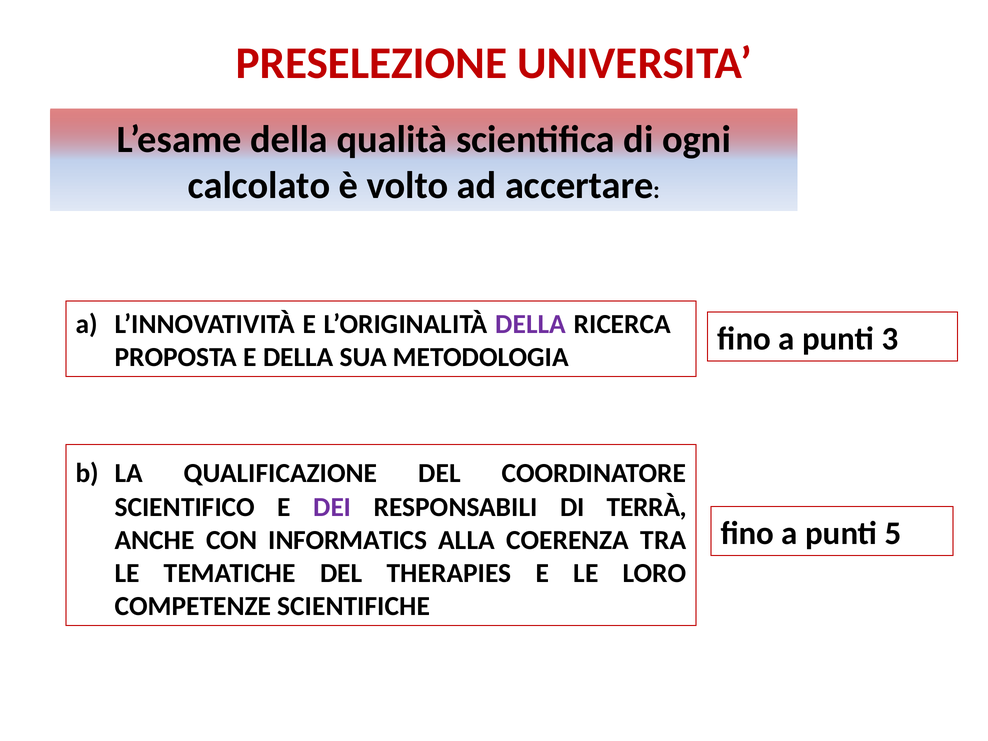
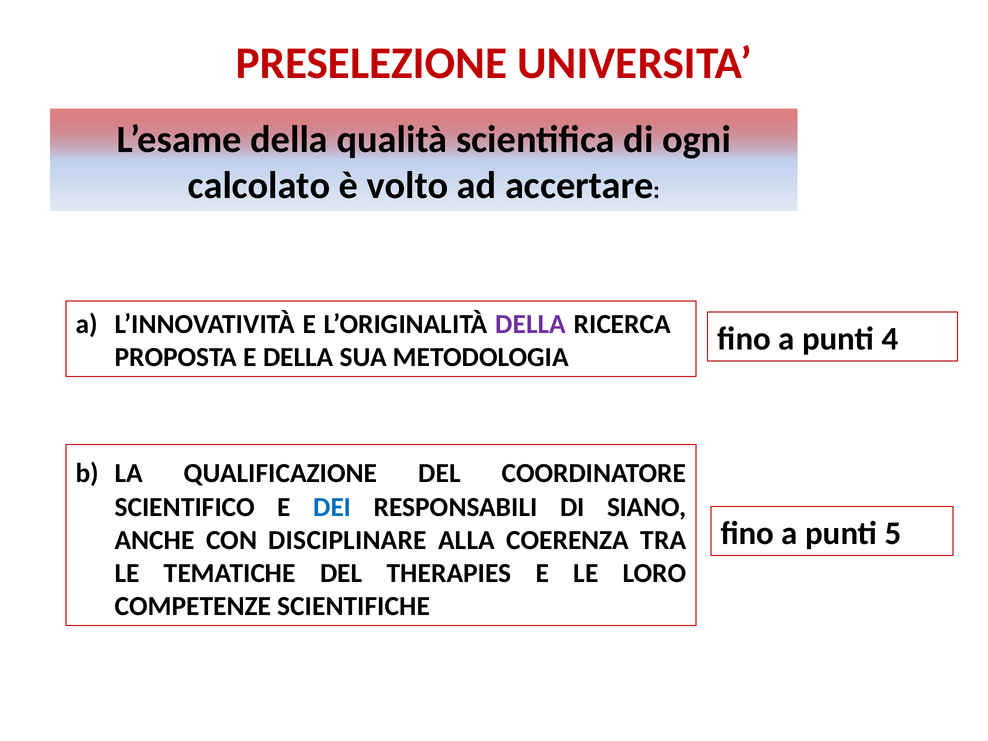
3: 3 -> 4 (890, 339)
DEI colour: purple -> blue (332, 507)
TERRÀ: TERRÀ -> SIANO (647, 507)
INFORMATICS: INFORMATICS -> DISCIPLINARE (348, 540)
